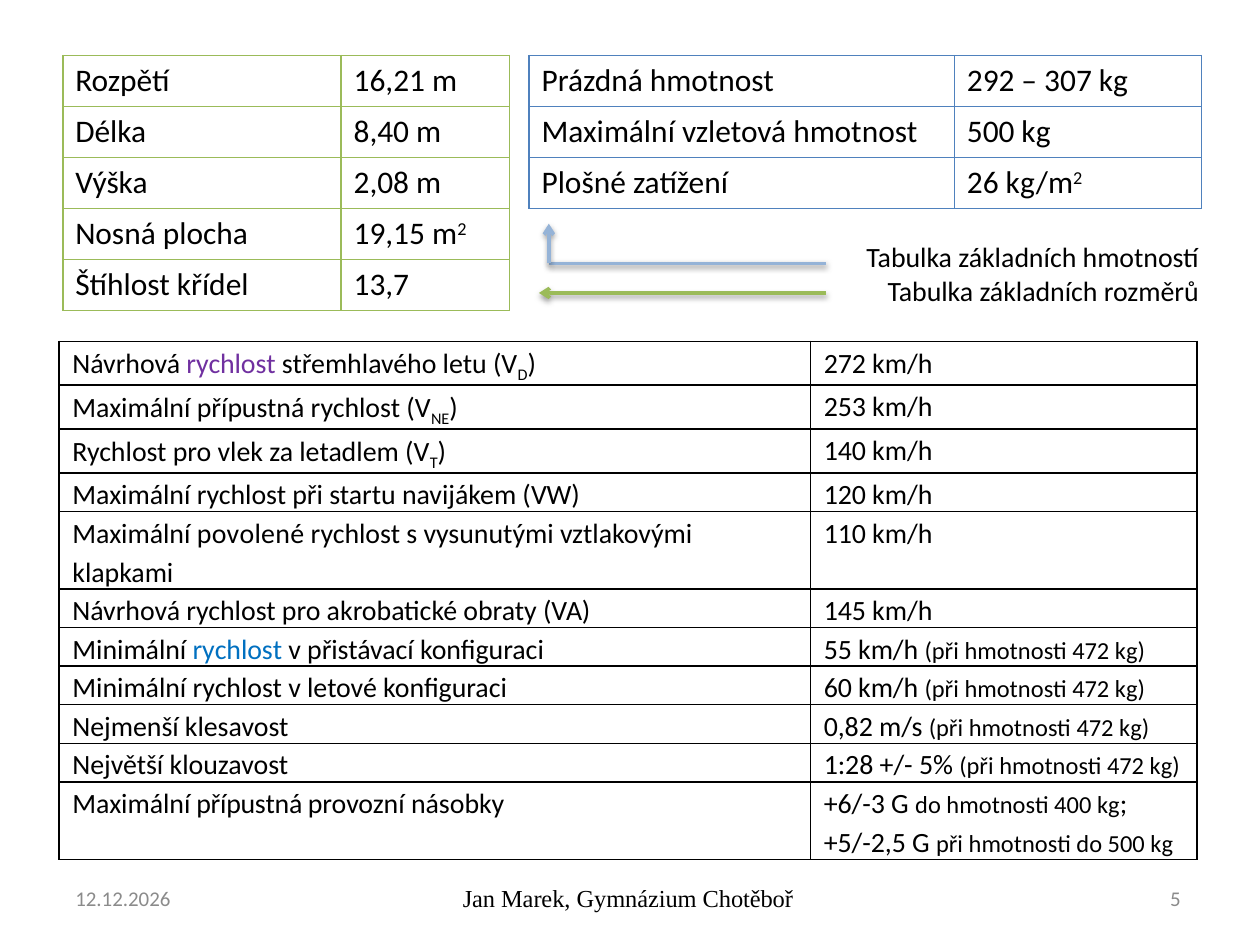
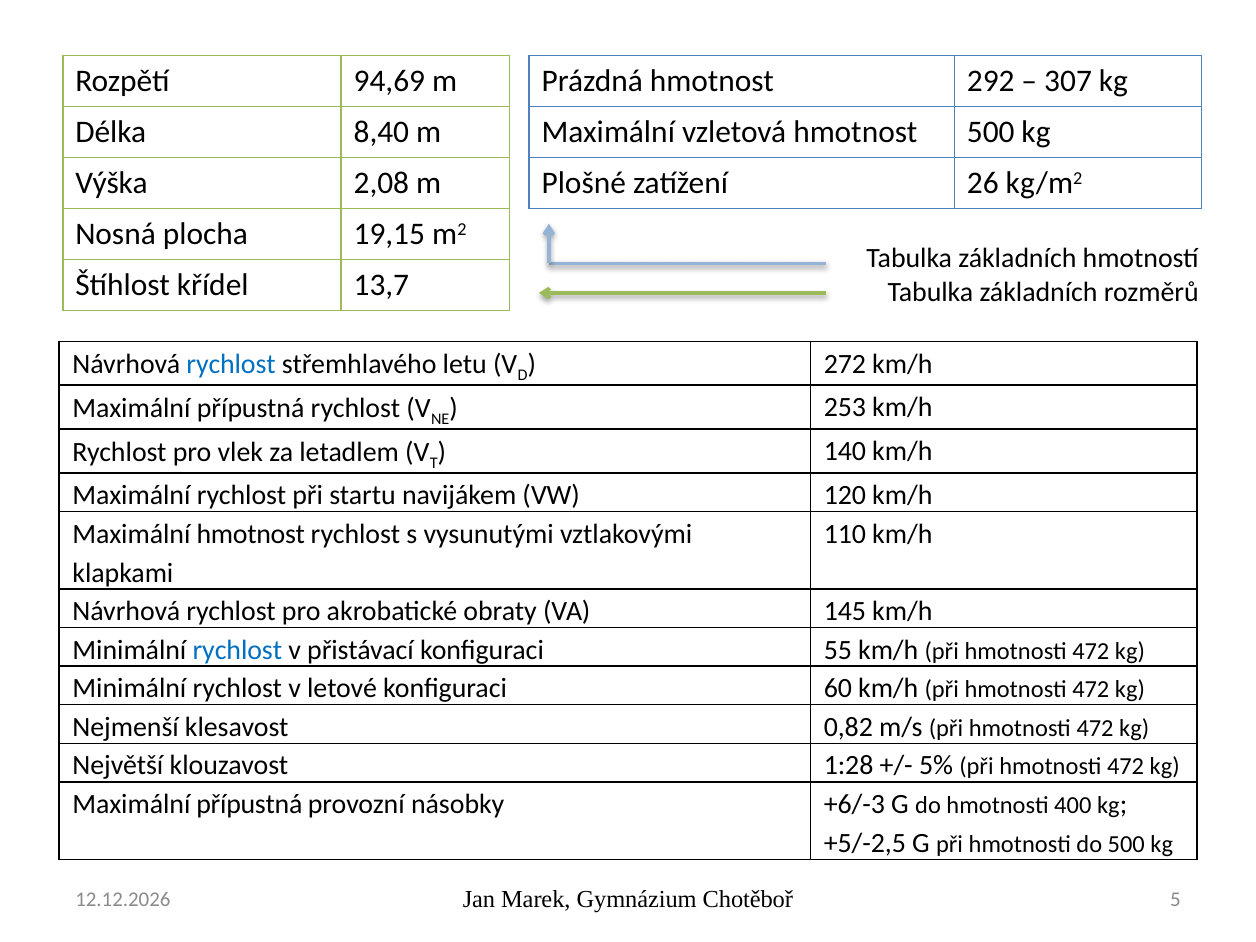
16,21: 16,21 -> 94,69 (389, 81)
rychlost colour: purple -> blue (231, 364)
Maximální povolené: povolené -> hmotnost (251, 534)
